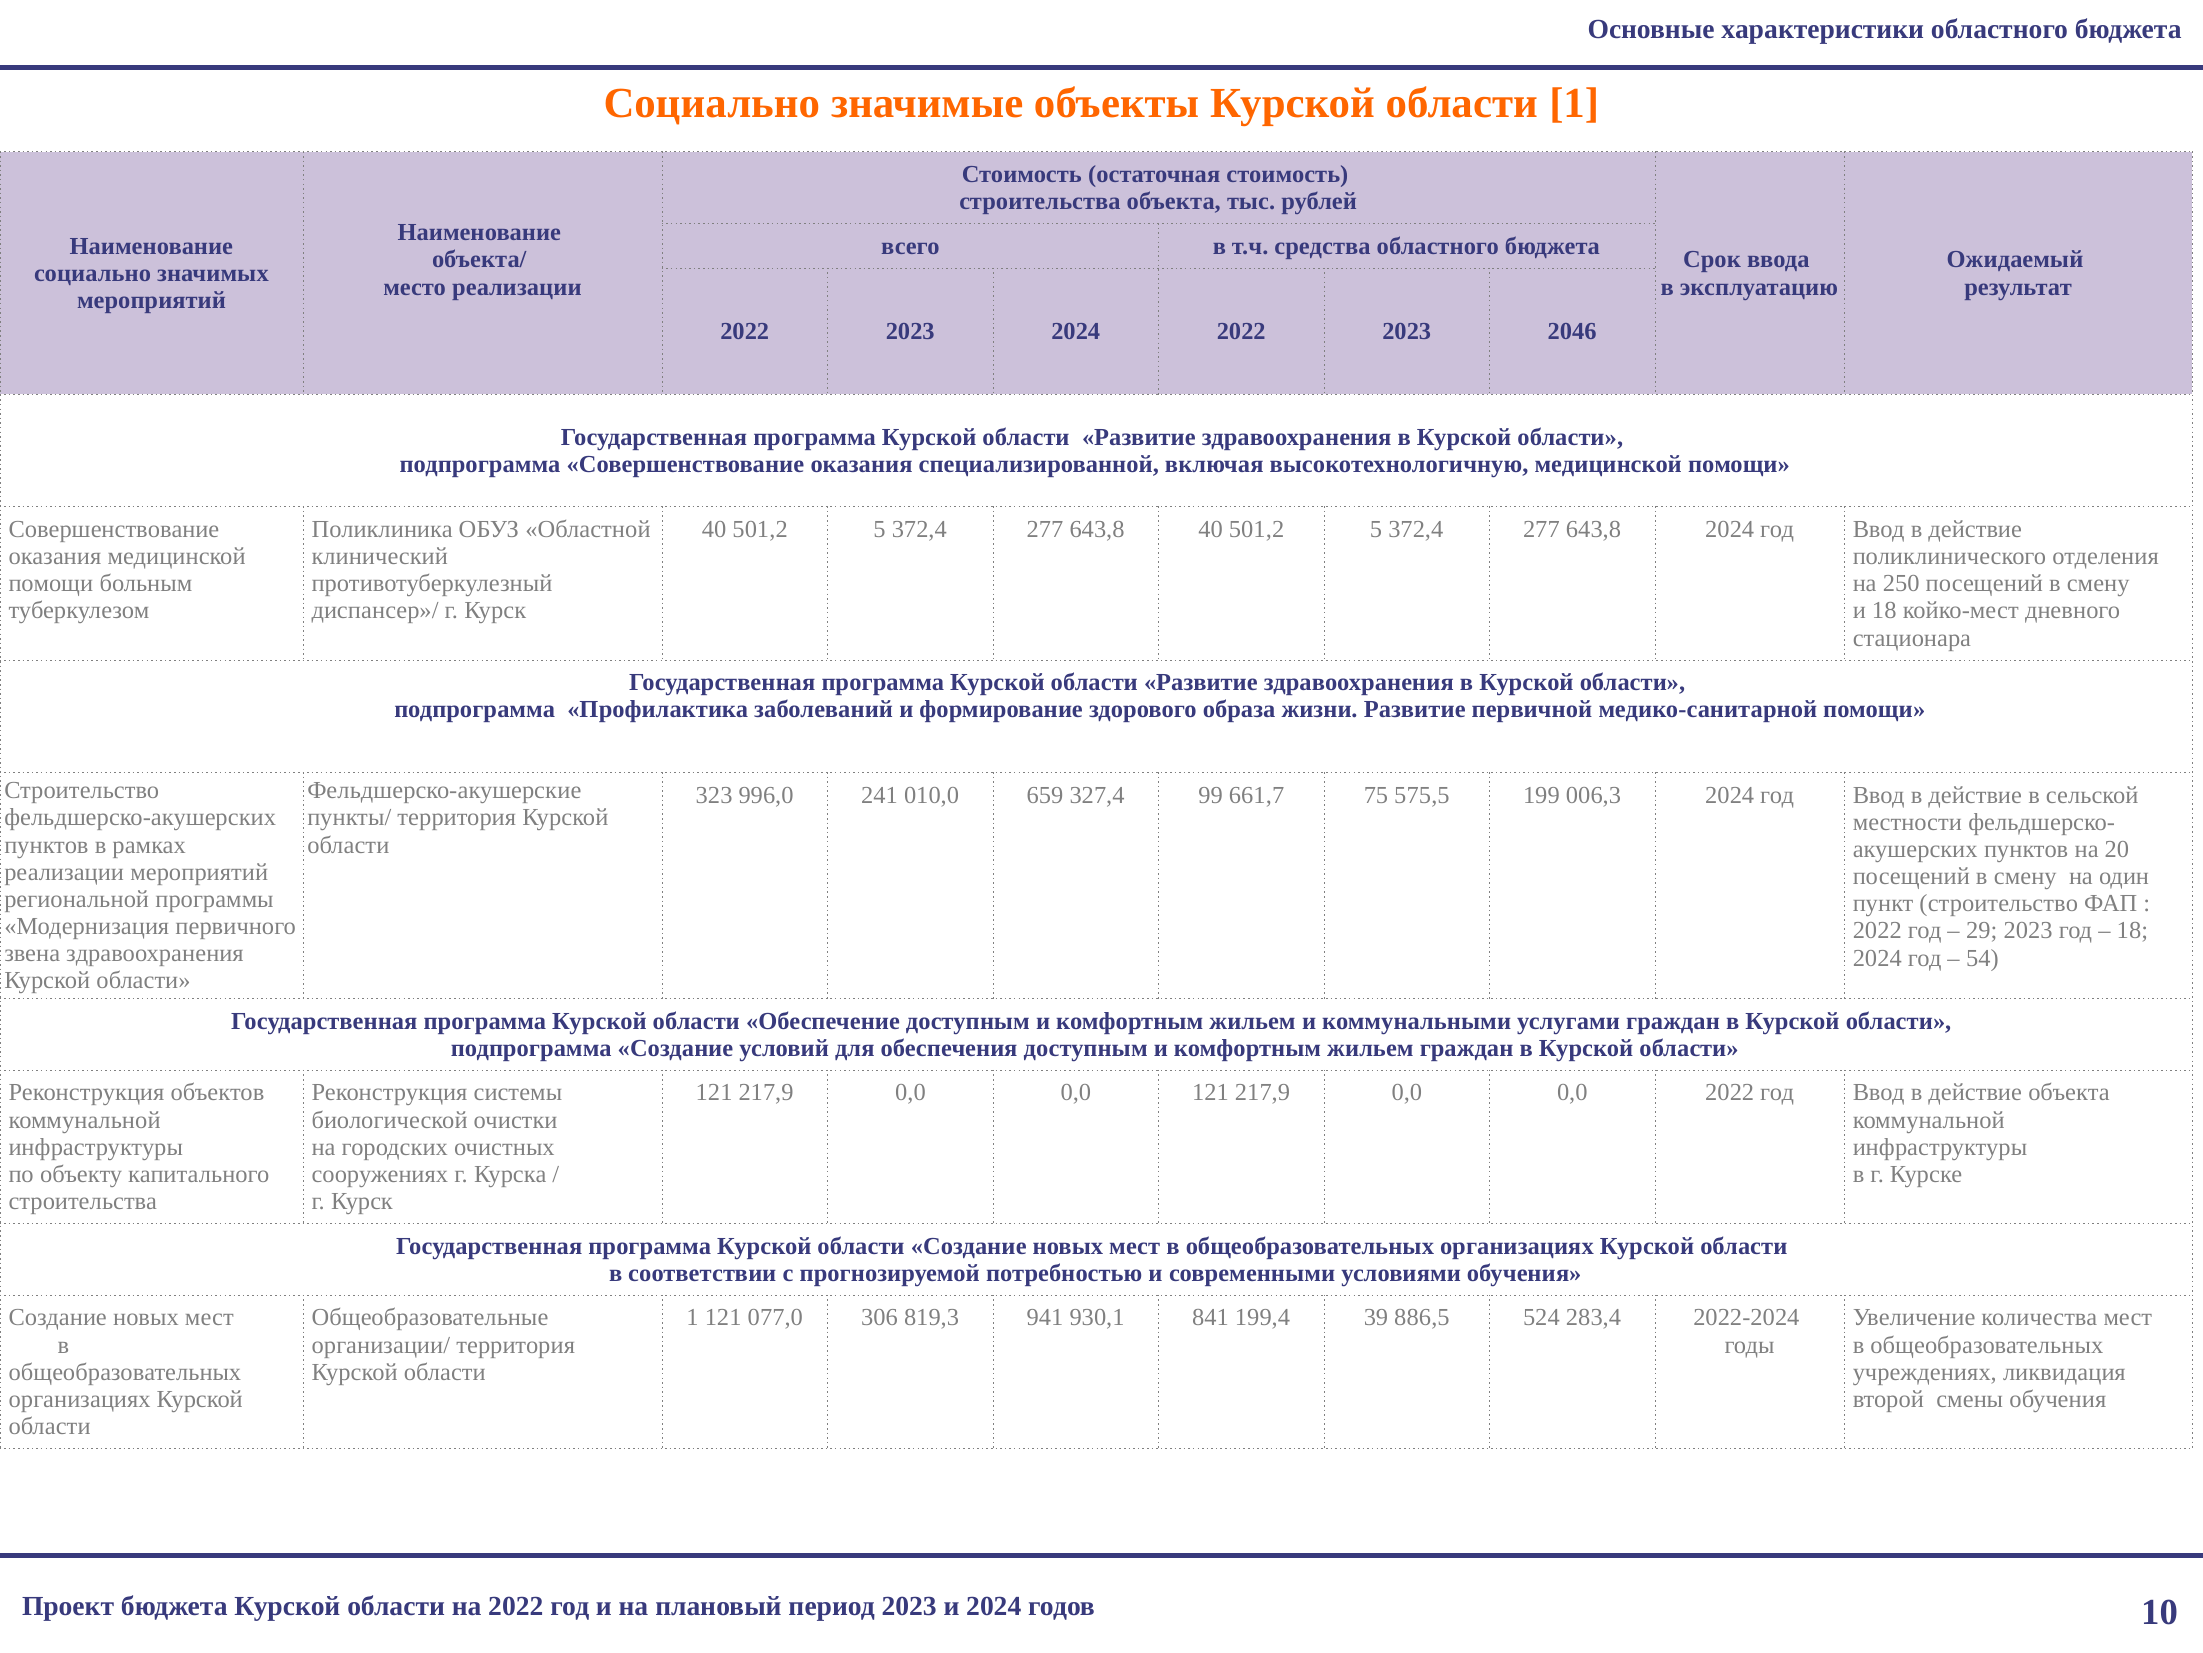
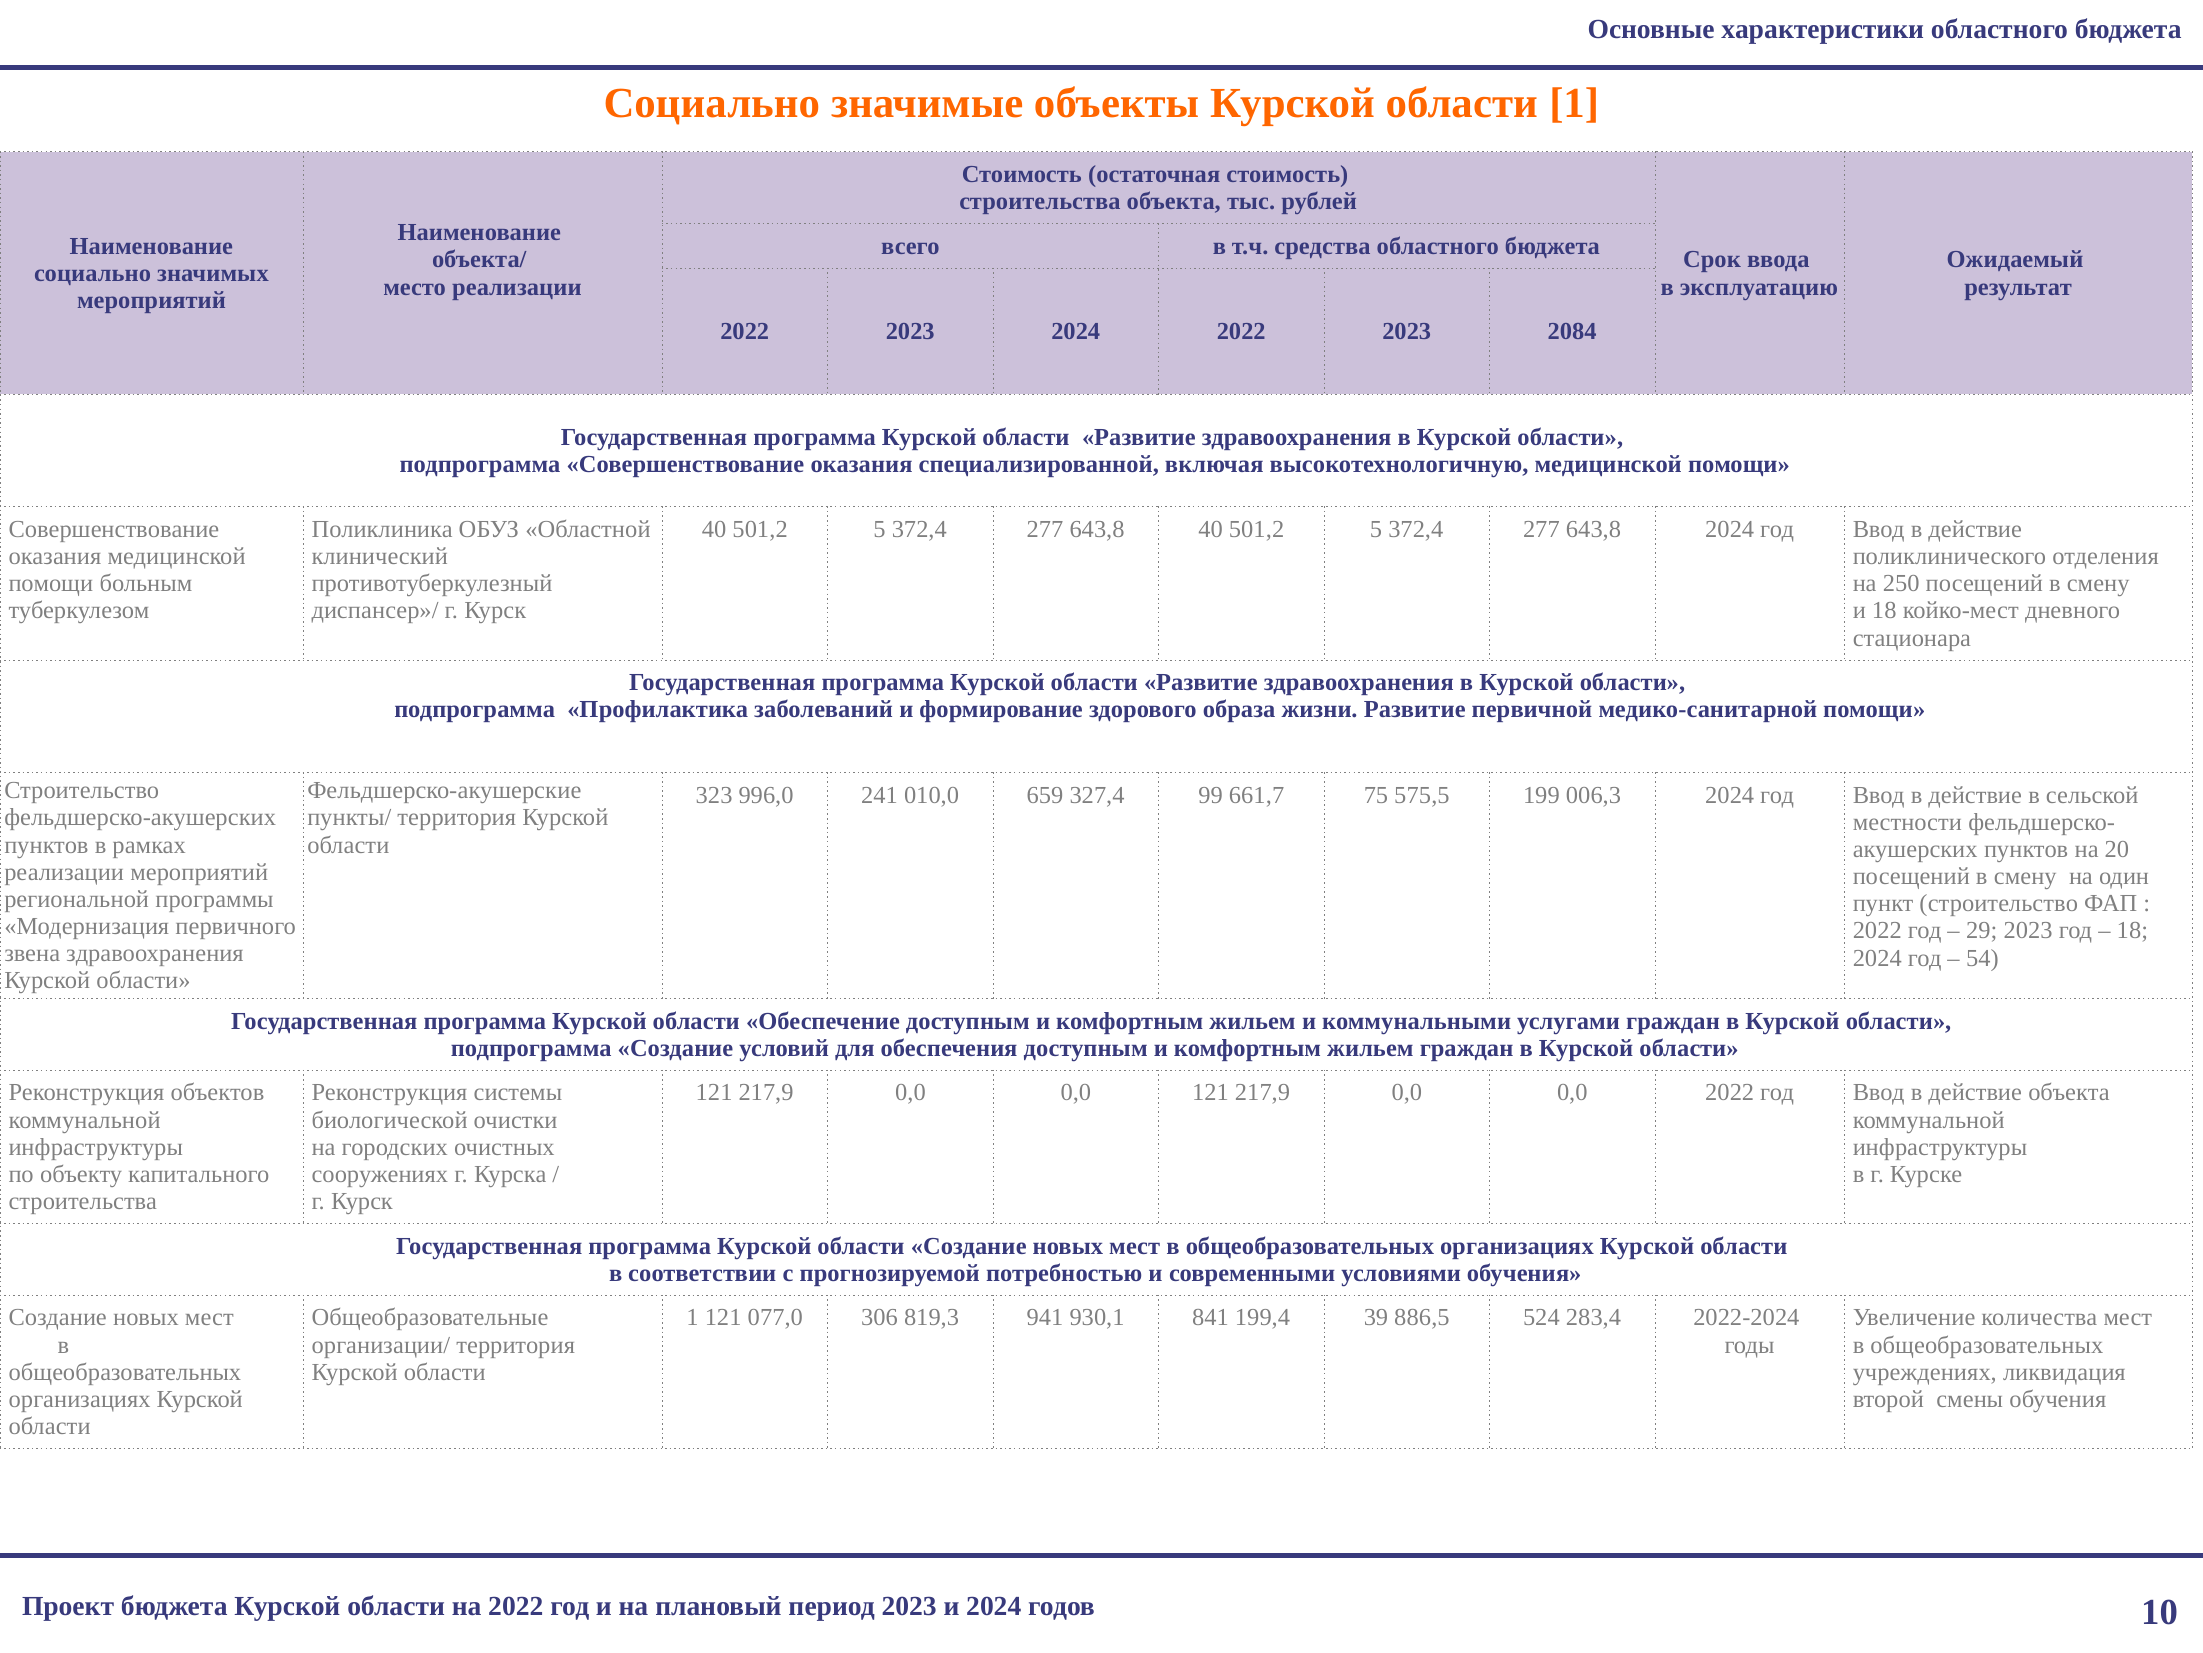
2046: 2046 -> 2084 (1572, 331)
